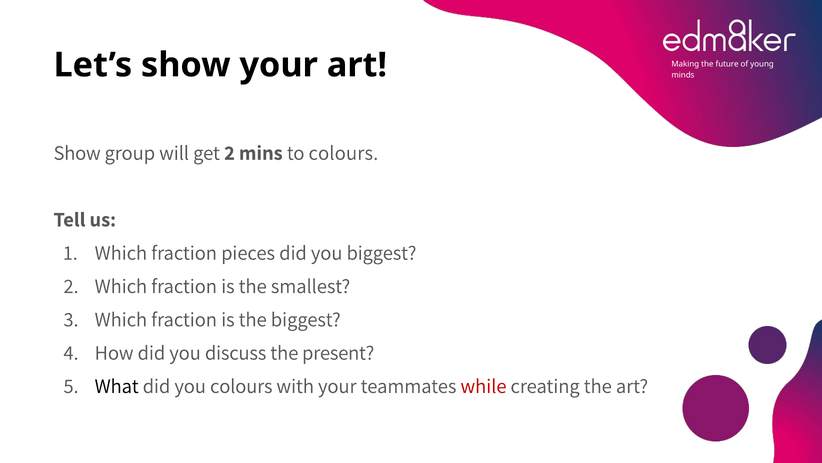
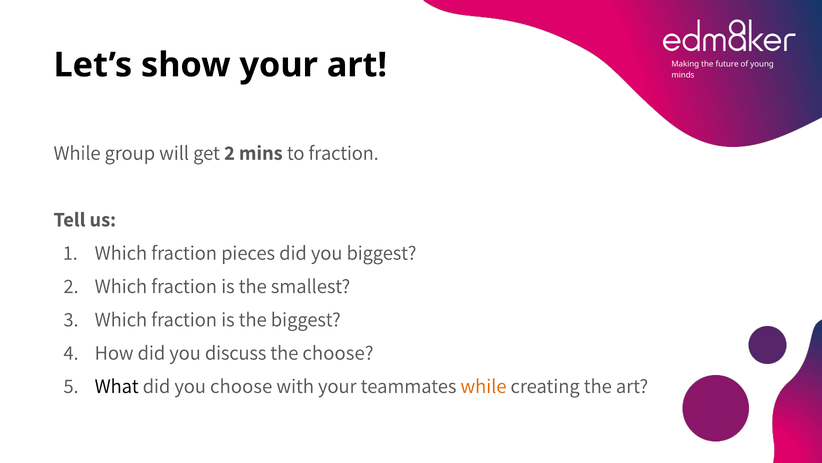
Show: Show -> While (77, 153)
to colours: colours -> fraction (344, 153)
the present: present -> choose (338, 352)
you colours: colours -> choose (241, 386)
while colour: red -> orange (484, 386)
